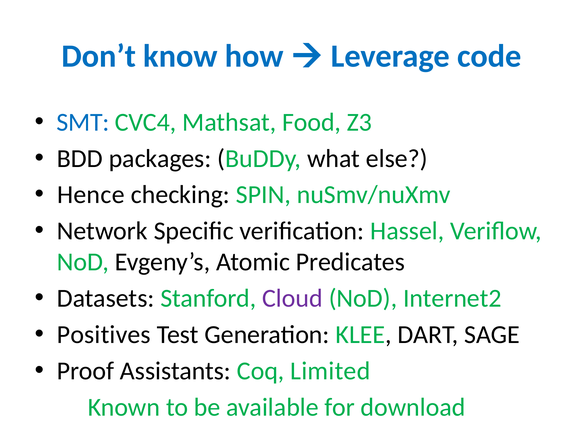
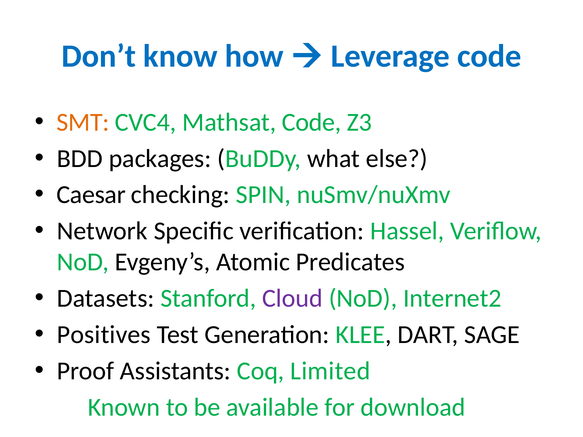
SMT colour: blue -> orange (83, 122)
Mathsat Food: Food -> Code (312, 122)
Hence: Hence -> Caesar (91, 195)
